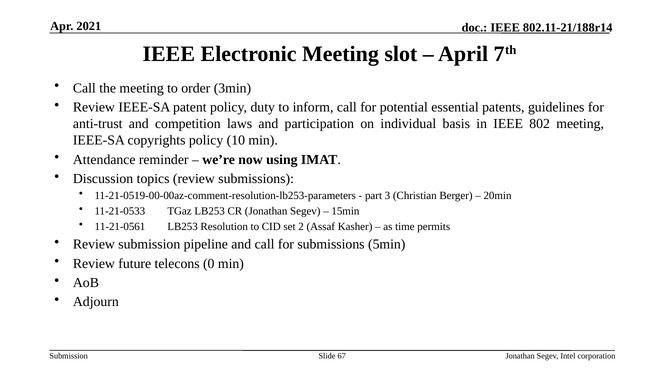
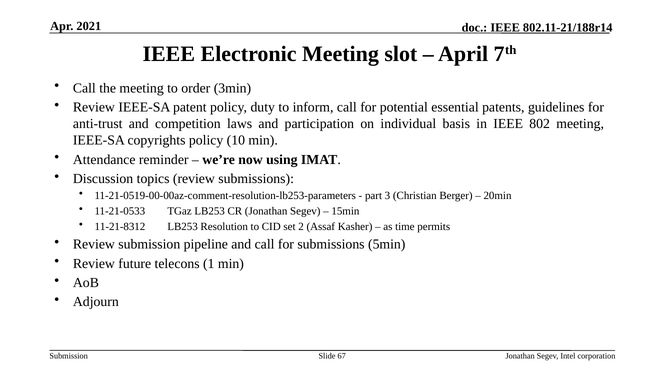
11-21-0561: 11-21-0561 -> 11-21-8312 (120, 226)
0: 0 -> 1 (209, 263)
